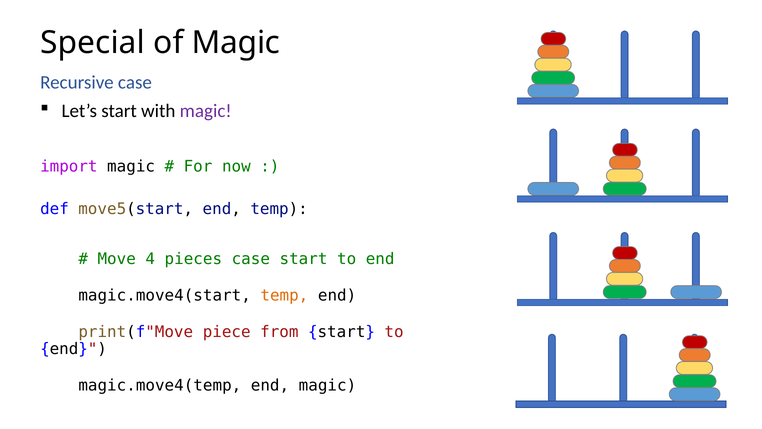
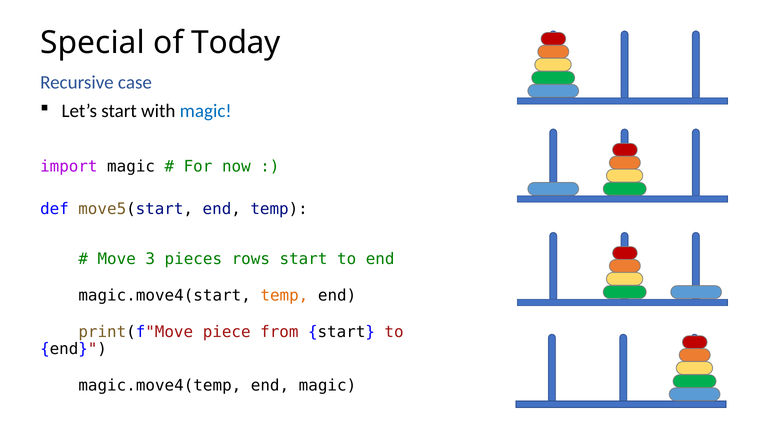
of Magic: Magic -> Today (236, 43)
magic colour: purple -> blue (206, 111)
4: 4 -> 3 (150, 259)
pieces case: case -> rows (251, 259)
